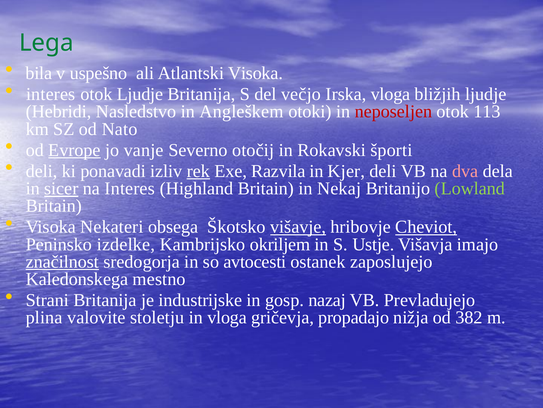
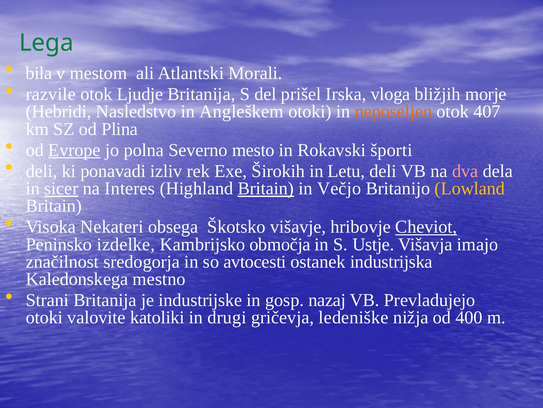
uspešno: uspešno -> mestom (98, 73)
Atlantski Visoka: Visoka -> Morali (255, 73)
interes: interes -> razvile (51, 94)
večjo: večjo -> prišel (301, 94)
bližjih ljudje: ljudje -> morje (486, 94)
neposeljen colour: red -> orange (393, 111)
113: 113 -> 407 (487, 111)
Nato: Nato -> Plina (120, 129)
vanje: vanje -> polna (144, 150)
otočij: otočij -> mesto (253, 150)
rek underline: present -> none (198, 171)
Razvila: Razvila -> Širokih (278, 171)
Kjer: Kjer -> Letu (346, 171)
Britain underline: none -> present (266, 188)
Nekaj: Nekaj -> Večjo (339, 188)
Lowland colour: light green -> yellow (470, 188)
višavje underline: present -> none (298, 227)
okriljem: okriljem -> območja (280, 244)
značilnost underline: present -> none (62, 261)
zaposlujejo: zaposlujejo -> industrijska (391, 261)
plina: plina -> otoki (44, 317)
stoletju: stoletju -> katoliki (157, 317)
in vloga: vloga -> drugi (227, 317)
propadajo: propadajo -> ledeniške (354, 317)
382: 382 -> 400 (469, 317)
